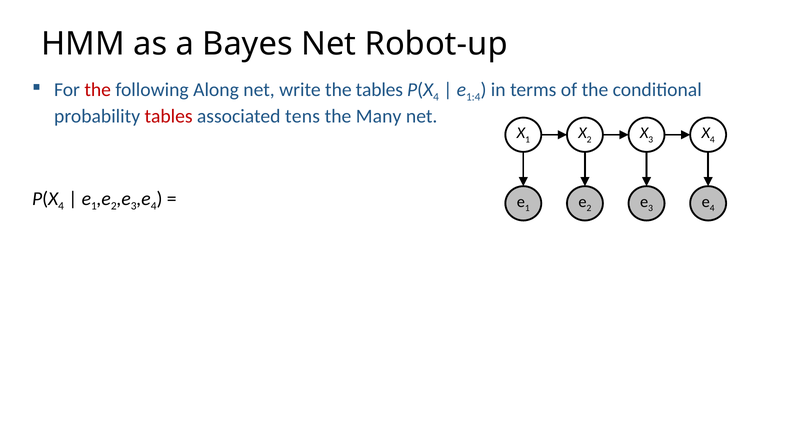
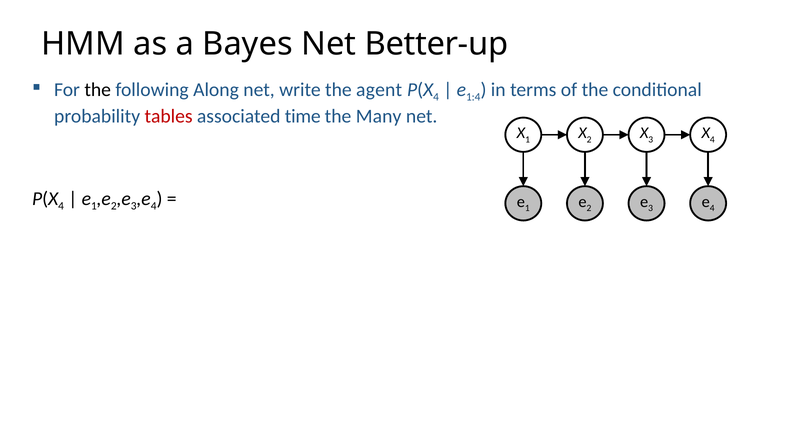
Robot-up: Robot-up -> Better-up (436, 44)
the colour: red -> black (98, 90)
the tables: tables -> agent (379, 90)
tens: tens -> time (303, 116)
